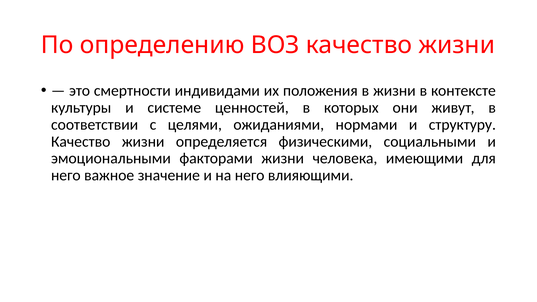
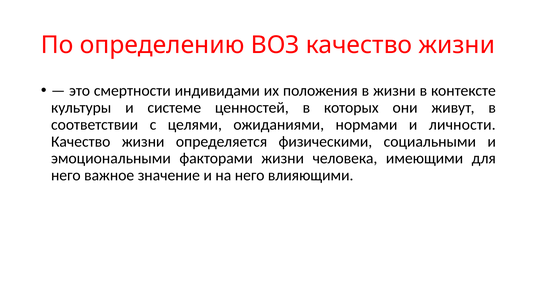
структуру: структуру -> личности (462, 125)
